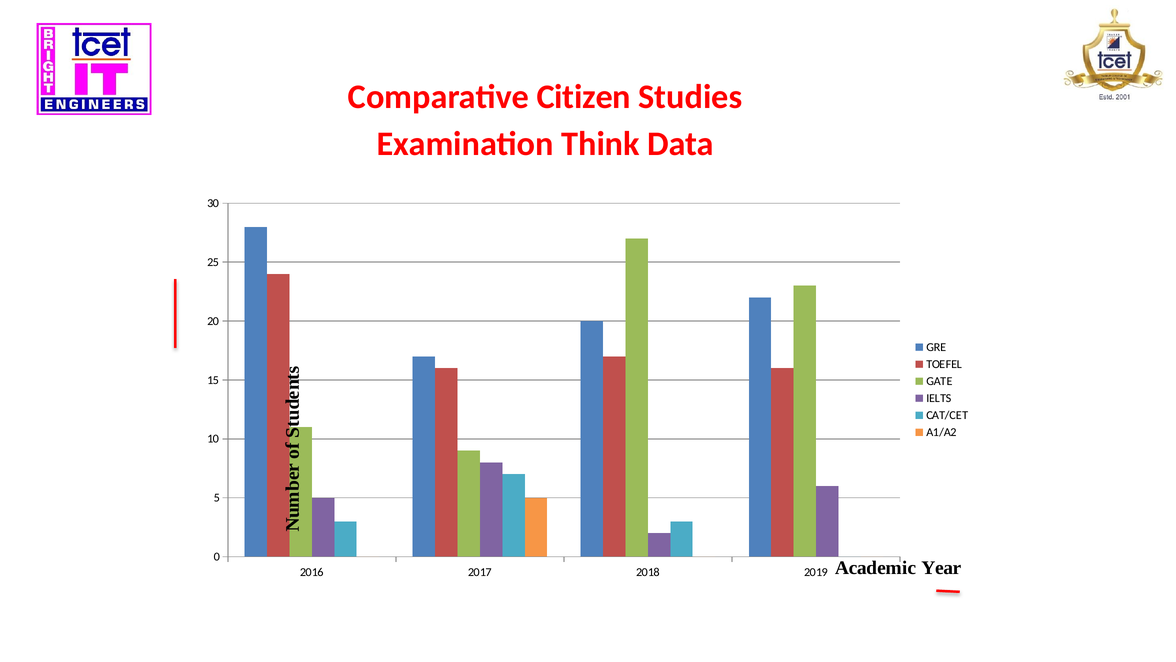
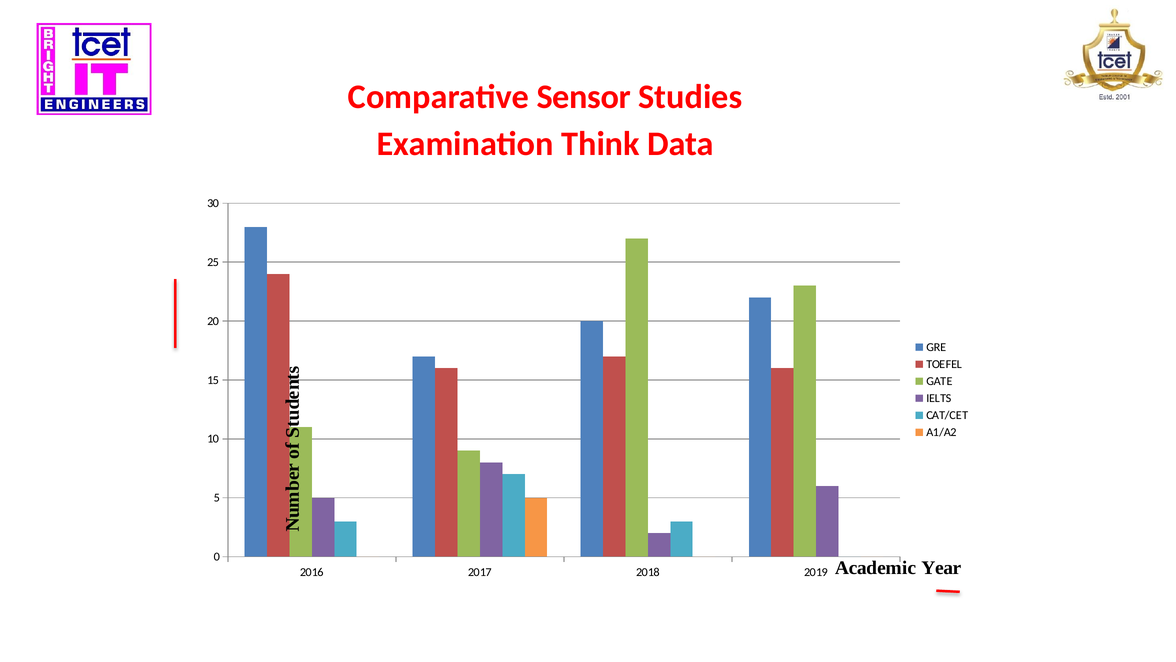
Citizen: Citizen -> Sensor (584, 97)
